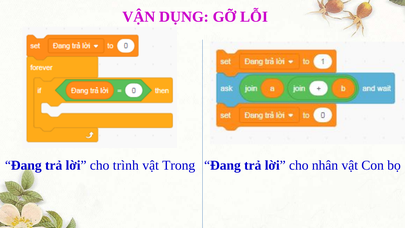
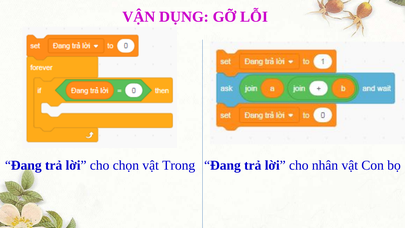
trình: trình -> chọn (126, 165)
